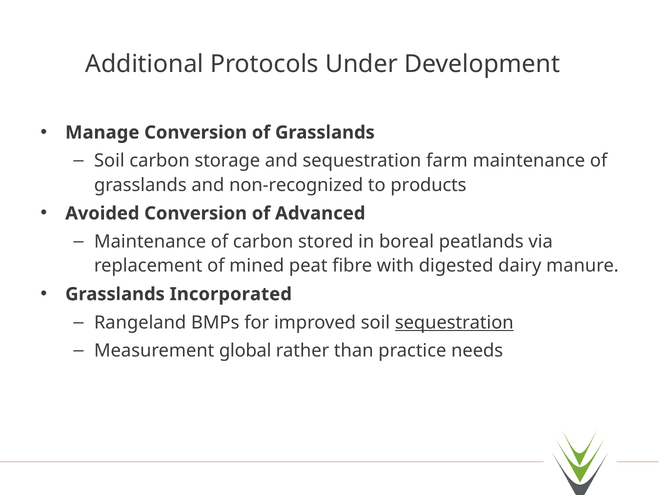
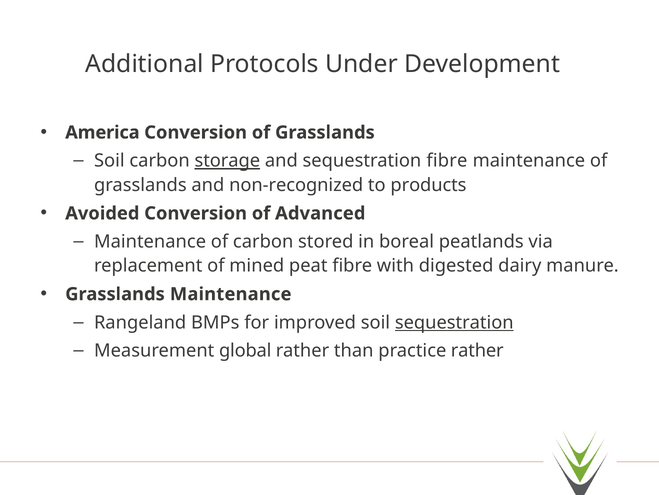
Manage: Manage -> America (102, 132)
storage underline: none -> present (227, 161)
sequestration farm: farm -> fibre (447, 161)
Grasslands Incorporated: Incorporated -> Maintenance (231, 294)
practice needs: needs -> rather (477, 350)
